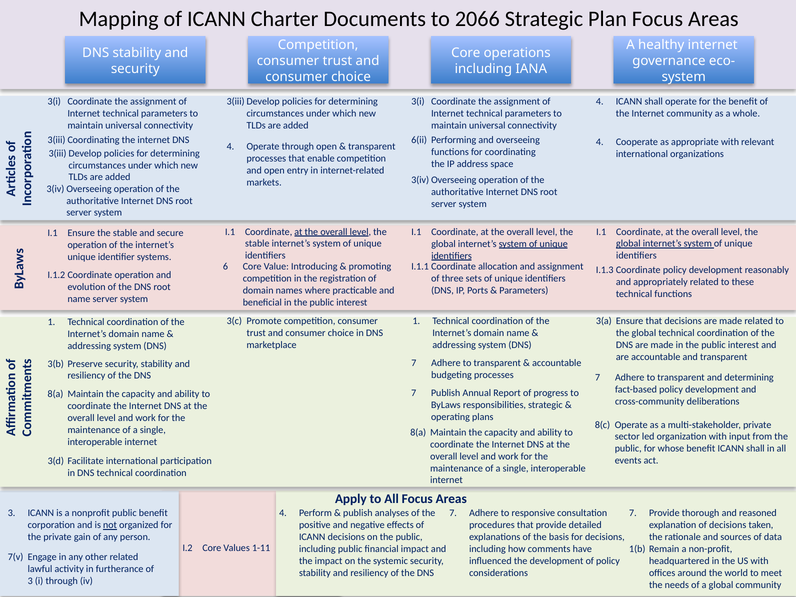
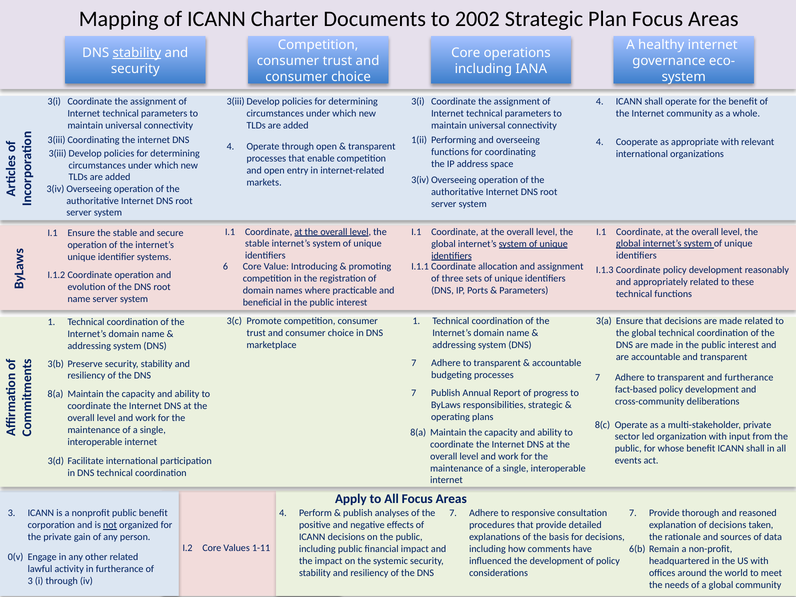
2066: 2066 -> 2002 (477, 19)
stability underline: none -> present (137, 53)
6(ii: 6(ii -> 1(ii (419, 140)
and determining: determining -> furtherance (749, 377)
1(b: 1(b -> 6(b (637, 549)
7(v: 7(v -> 0(v (16, 557)
